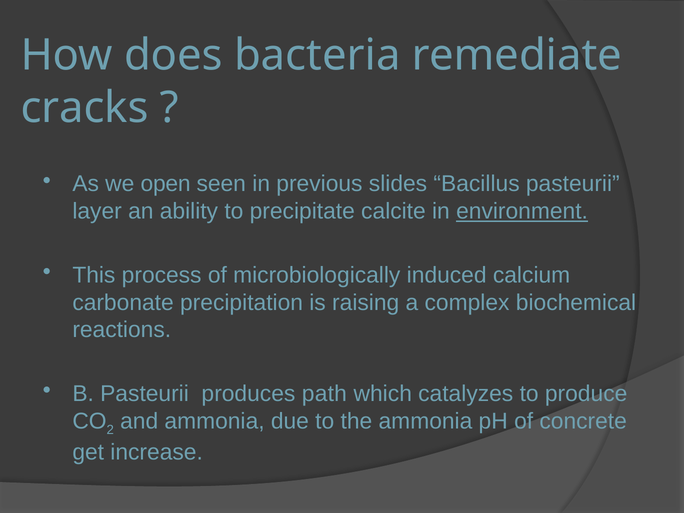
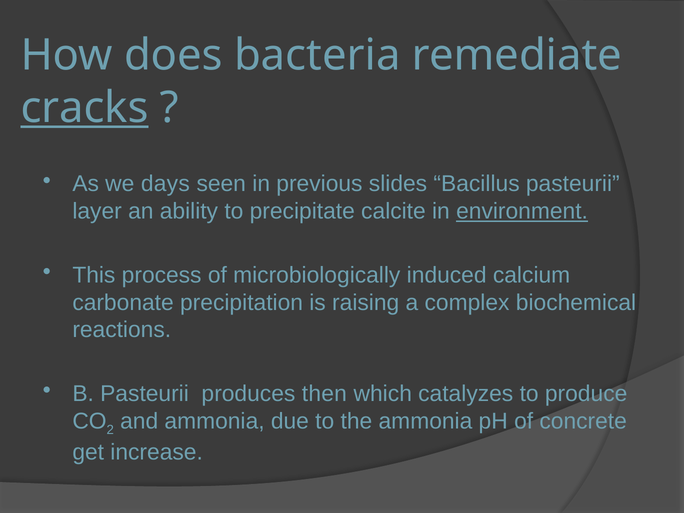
cracks underline: none -> present (85, 108)
open: open -> days (165, 184)
path: path -> then (324, 394)
